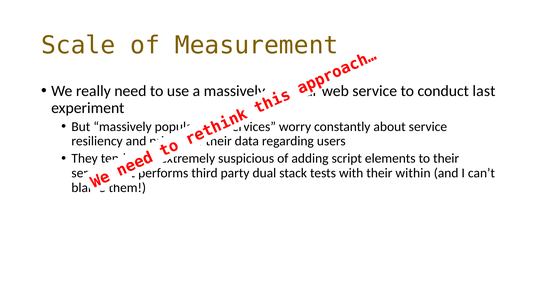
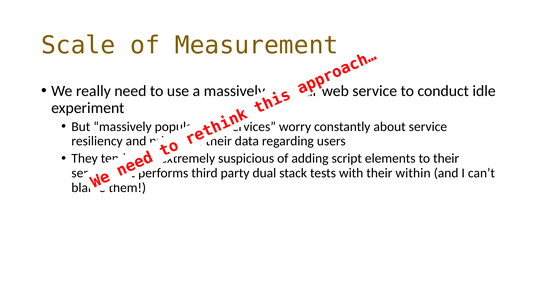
last: last -> idle (484, 91)
